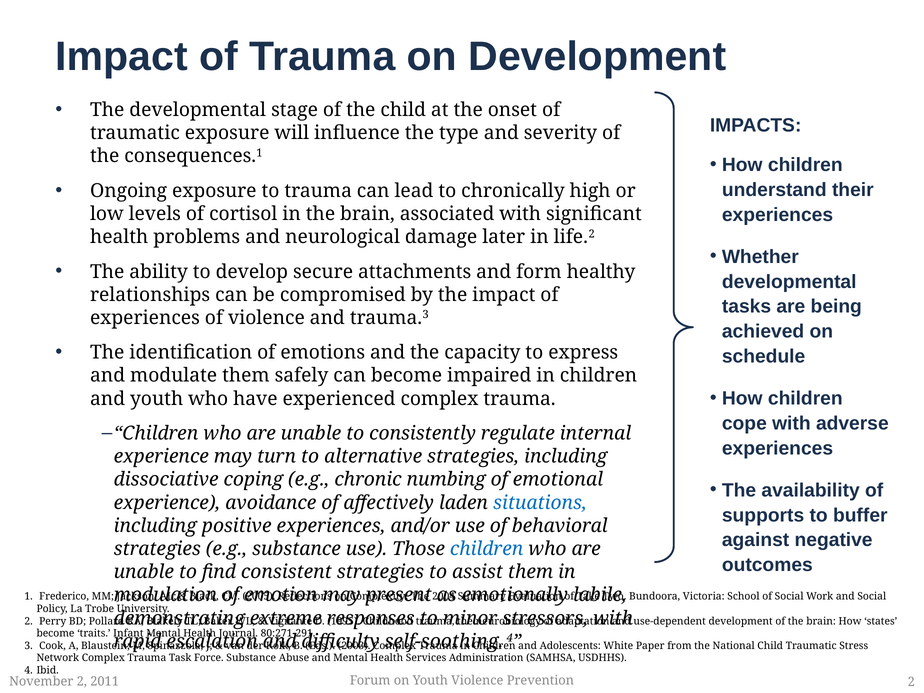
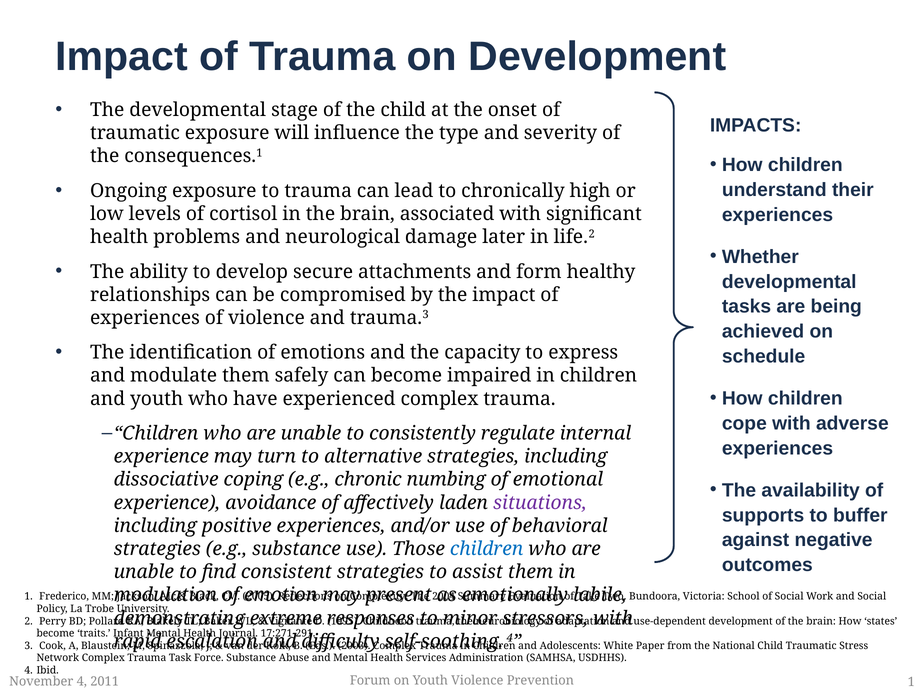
situations colour: blue -> purple (540, 503)
80:271‐291: 80:271‐291 -> 17:271‐291 (288, 633)
Prevention 2: 2 -> 1 (911, 682)
November 2: 2 -> 4 (82, 681)
